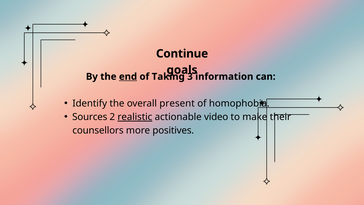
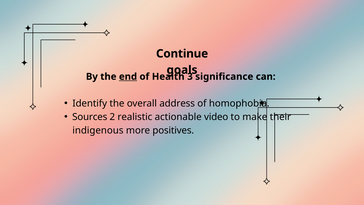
Taking: Taking -> Health (168, 77)
information: information -> significance (224, 77)
present: present -> address (177, 103)
realistic underline: present -> none (135, 117)
counsellors: counsellors -> indigenous (98, 130)
